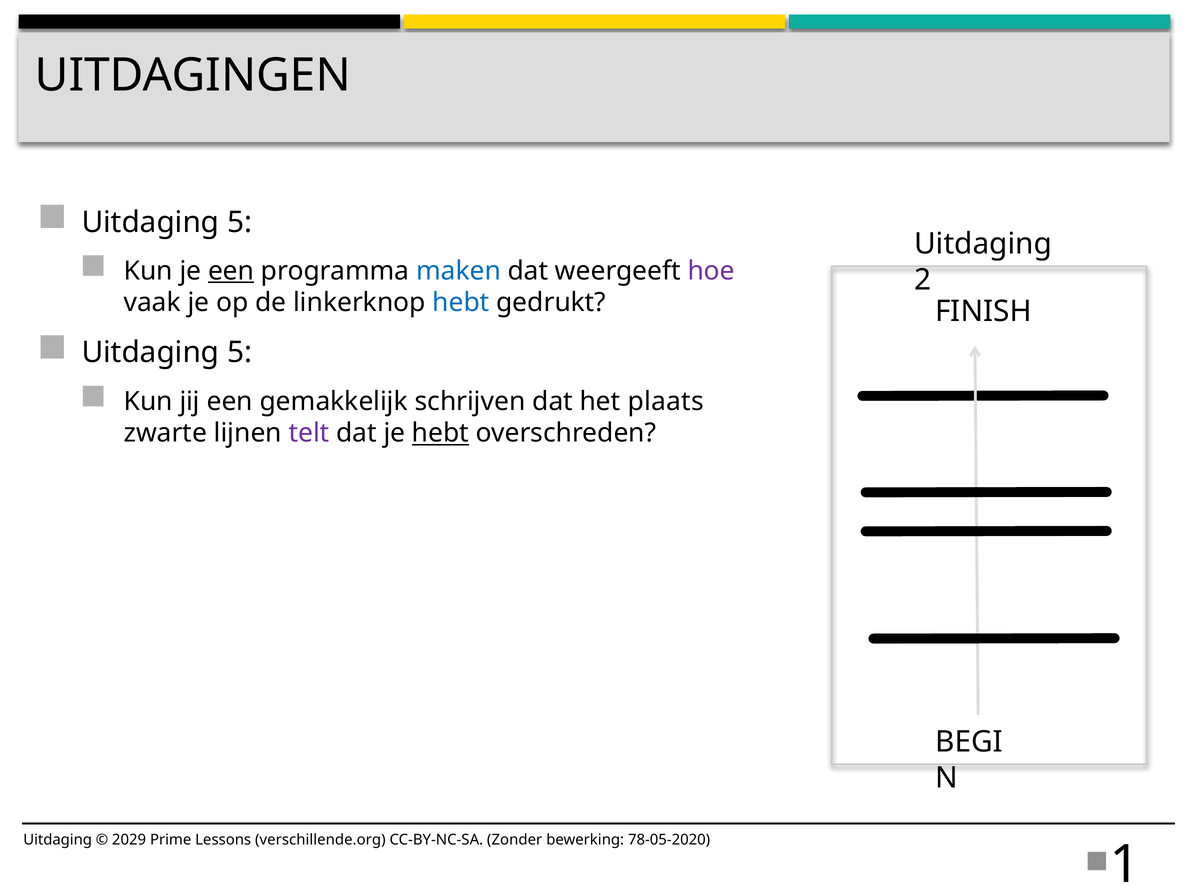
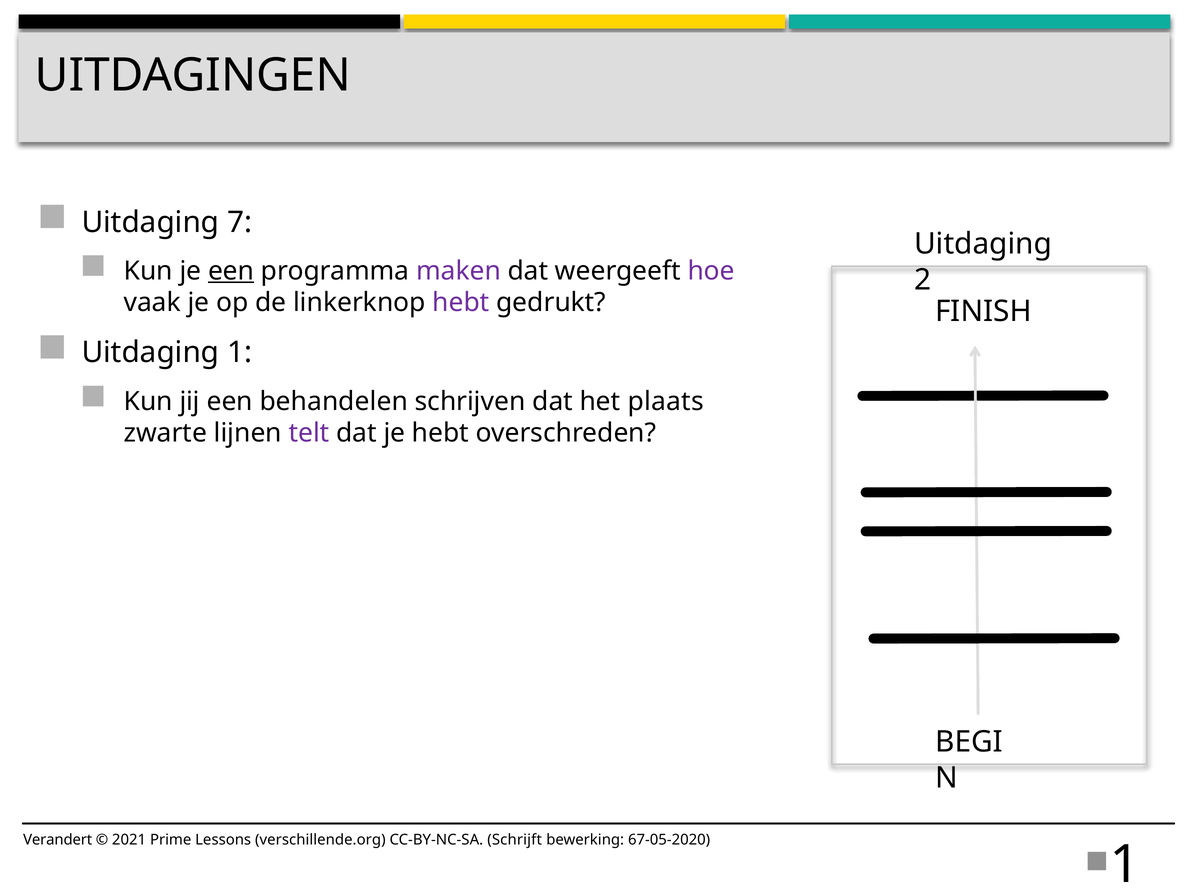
5: 5 -> 7 (240, 222)
maken colour: blue -> purple (458, 271)
hebt colour: blue -> purple (461, 303)
5: 5 -> 1 (240, 353)
gemakkelijk: gemakkelijk -> behandelen (334, 401)
hebt underline: present -> none (440, 433)
Uitdaging: Uitdaging -> Verandert (58, 840)
2029: 2029 -> 2021 (129, 840)
Zonder: Zonder -> Schrijft (515, 840)
78-05-2020: 78-05-2020 -> 67-05-2020 (669, 840)
